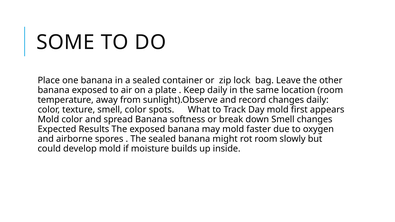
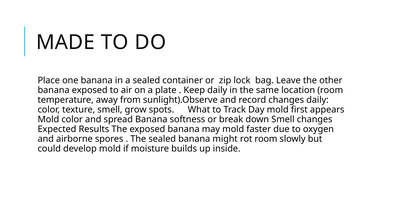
SOME: SOME -> MADE (65, 42)
smell color: color -> grow (136, 110)
